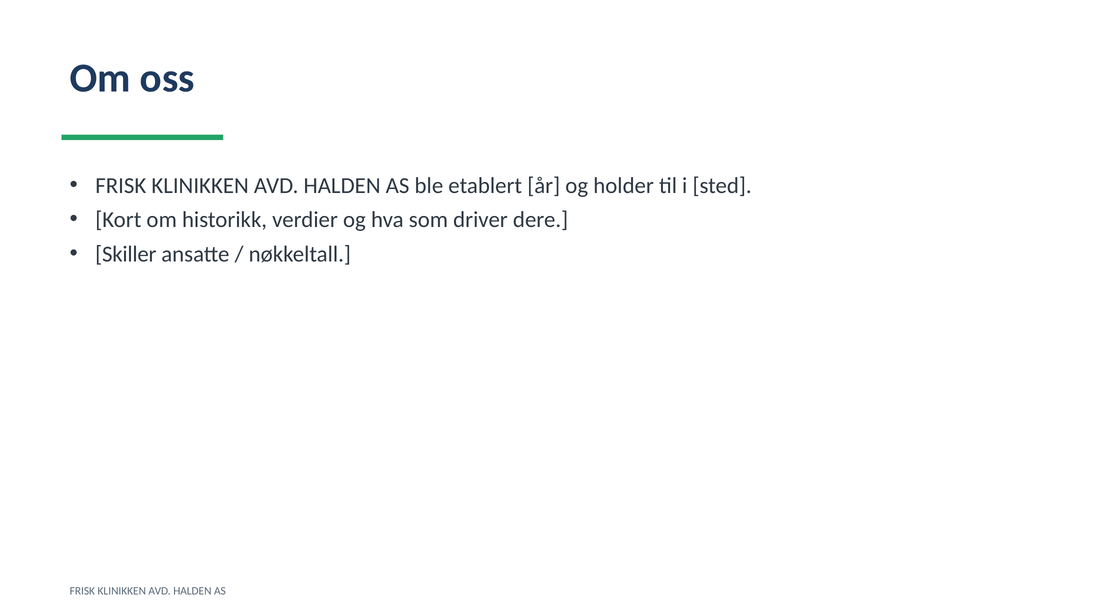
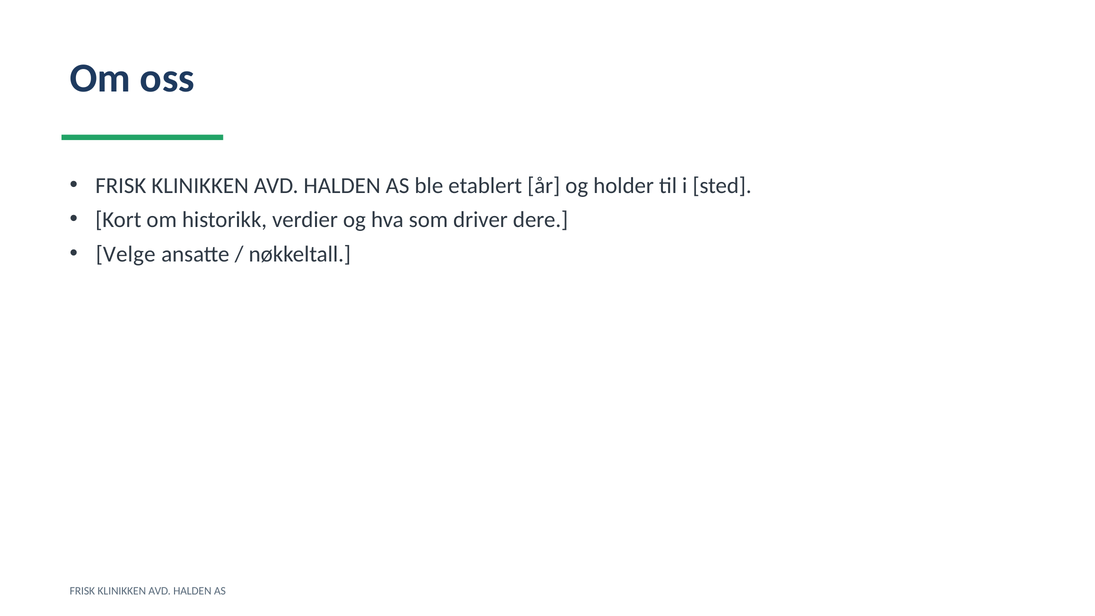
Skiller: Skiller -> Velge (126, 254)
